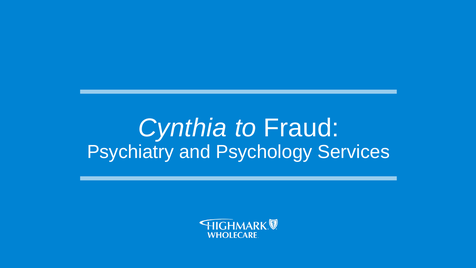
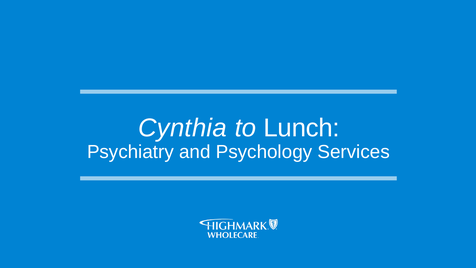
Fraud: Fraud -> Lunch (302, 128)
